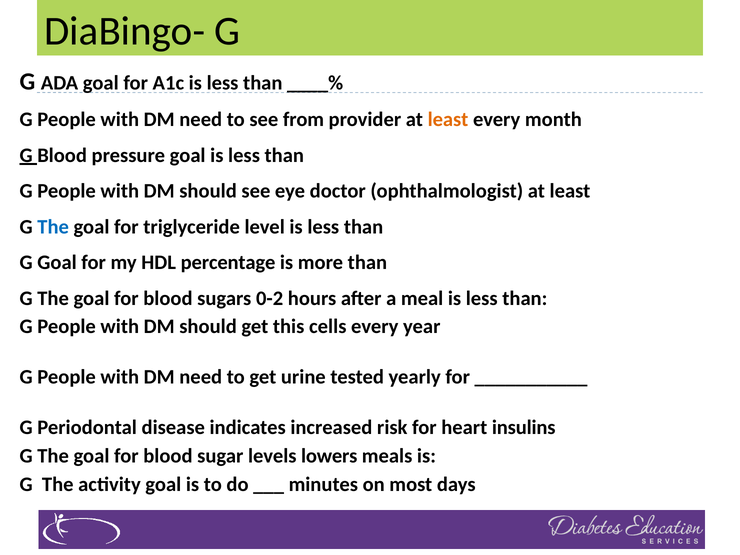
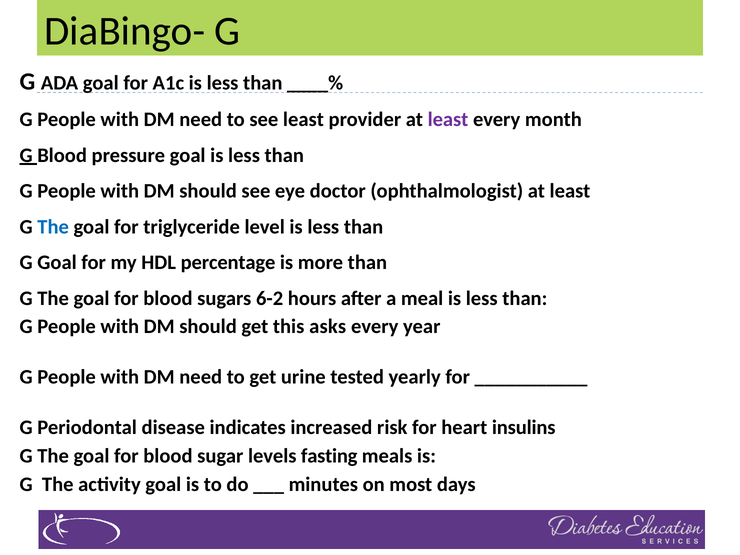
see from: from -> least (303, 120)
least colour: orange -> purple (448, 120)
0-2: 0-2 -> 6-2 (270, 298)
cells: cells -> asks (328, 326)
lowers: lowers -> fasting (329, 456)
